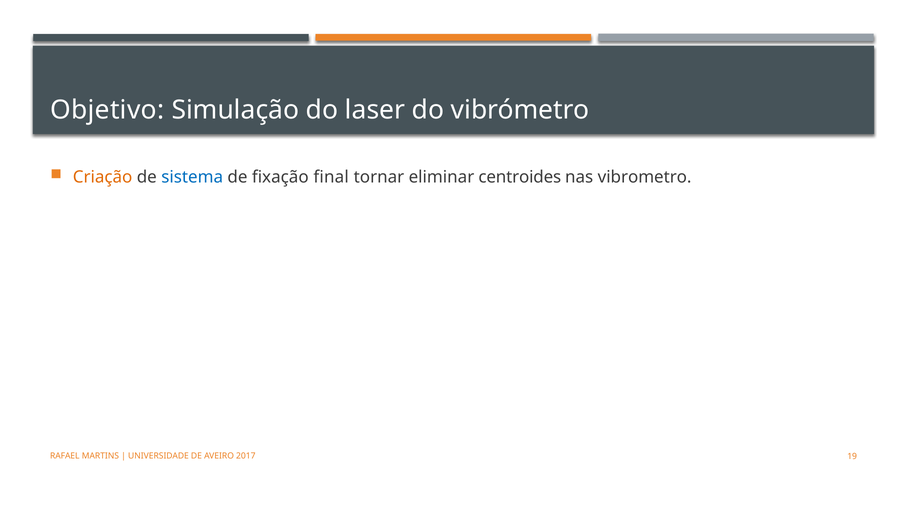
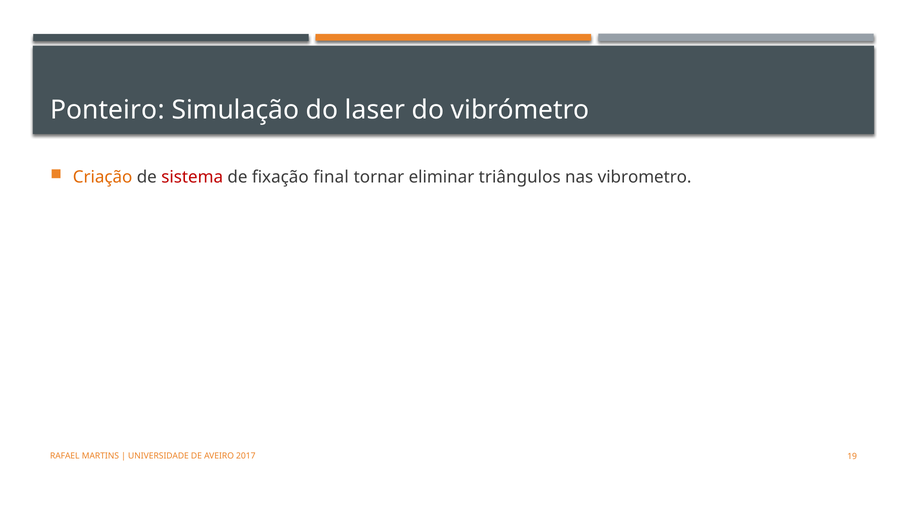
Objetivo: Objetivo -> Ponteiro (107, 110)
sistema colour: blue -> red (192, 177)
centroides: centroides -> triângulos (520, 177)
